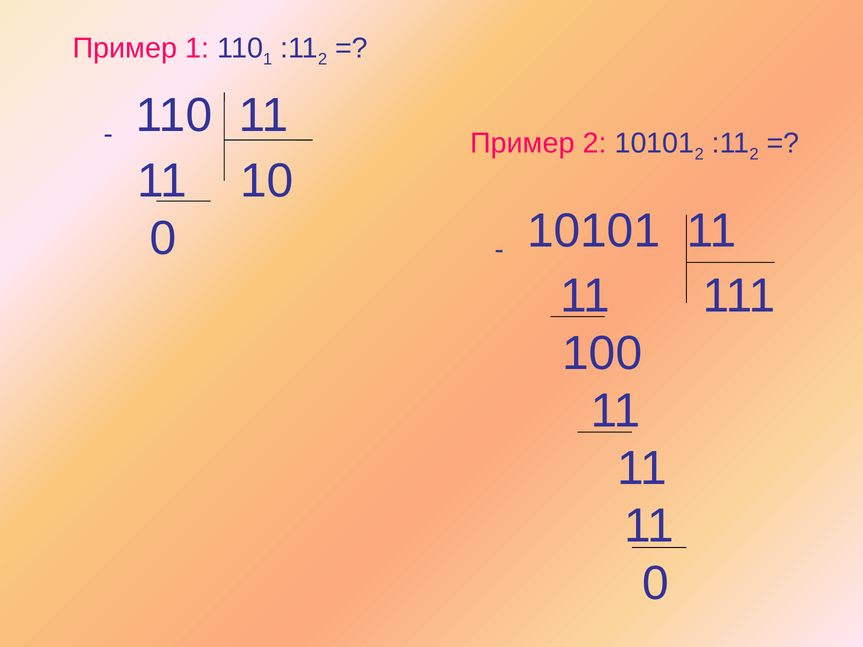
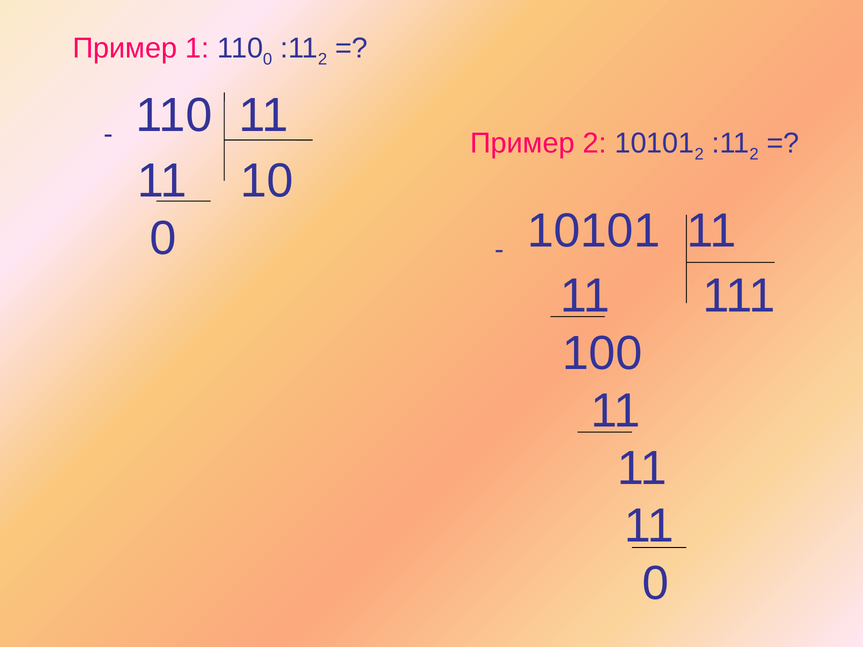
110 1: 1 -> 0 (268, 59)
